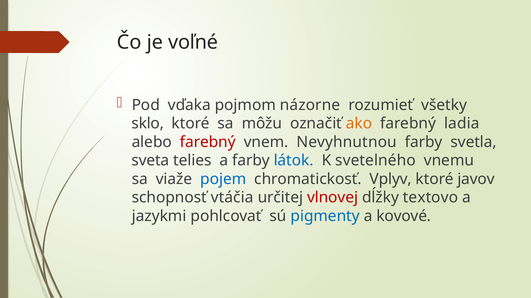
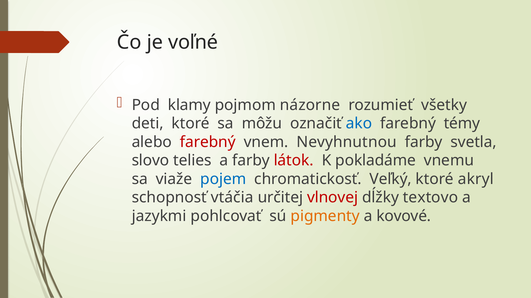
vďaka: vďaka -> klamy (189, 105)
sklo: sklo -> deti (148, 124)
ako colour: orange -> blue (359, 124)
ladia: ladia -> témy (462, 124)
sveta: sveta -> slovo (150, 161)
látok colour: blue -> red (294, 161)
svetelného: svetelného -> pokladáme (376, 161)
Vplyv: Vplyv -> Veľký (391, 179)
javov: javov -> akryl (476, 179)
pigmenty colour: blue -> orange (325, 217)
